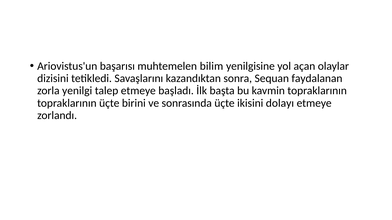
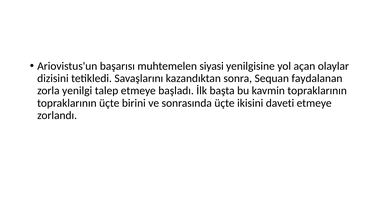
bilim: bilim -> siyasi (212, 66)
dolayı: dolayı -> daveti (280, 103)
